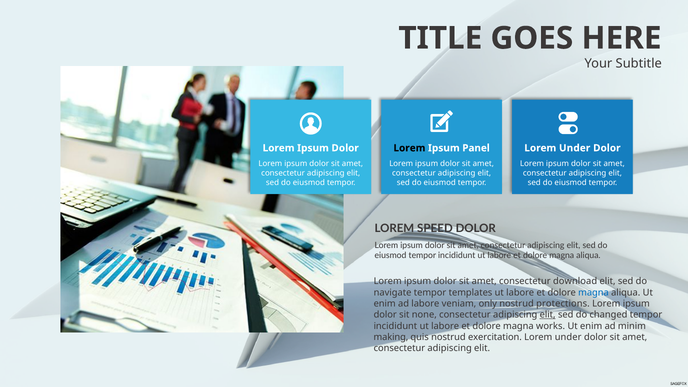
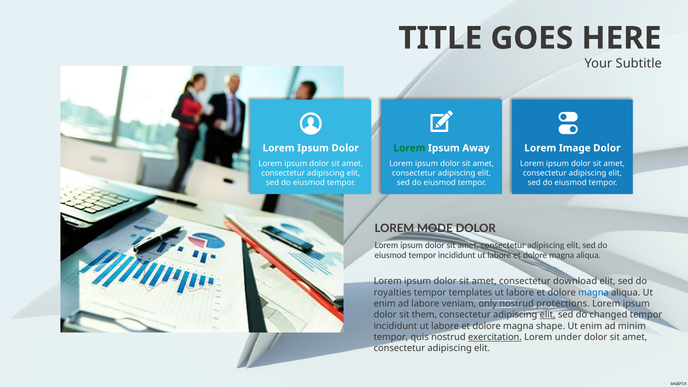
Lorem colour: black -> green (409, 148)
Panel: Panel -> Away (476, 148)
Under: Under -> Image (575, 148)
SPEED: SPEED -> MODE (435, 228)
navigate: navigate -> royalties (393, 292)
none: none -> them (424, 315)
works: works -> shape (551, 326)
making: making -> tempor (391, 337)
exercitation underline: none -> present (495, 337)
